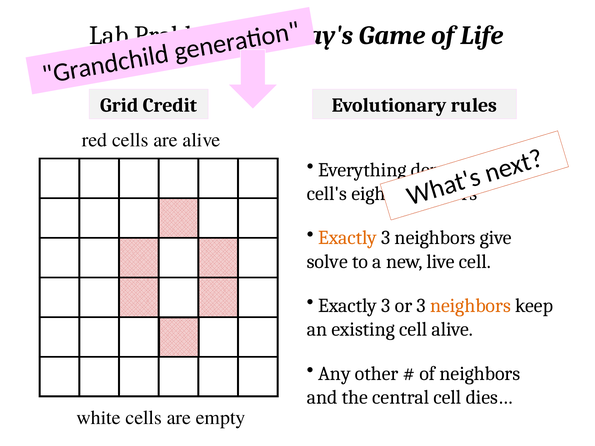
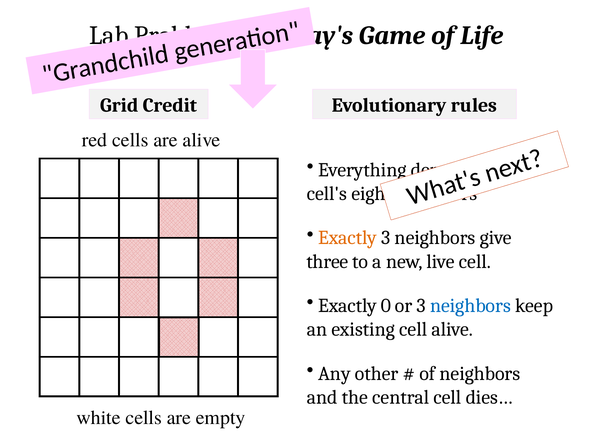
solve: solve -> three (327, 262)
3: 3 -> 0 (386, 306)
neighbors colour: orange -> blue (470, 306)
